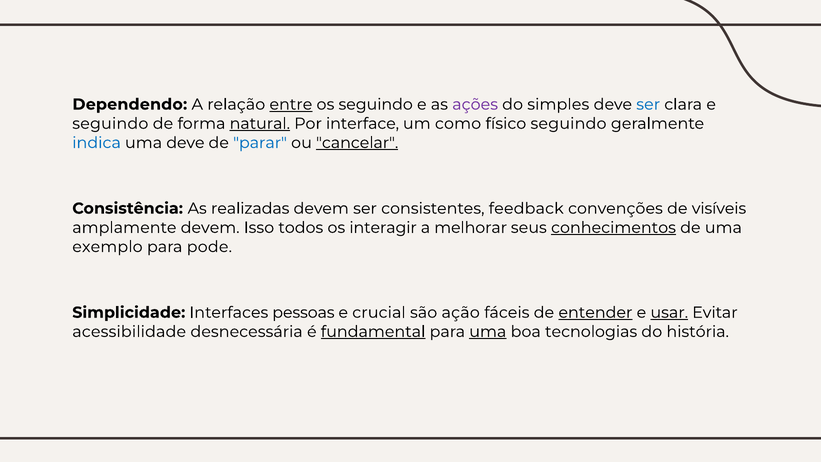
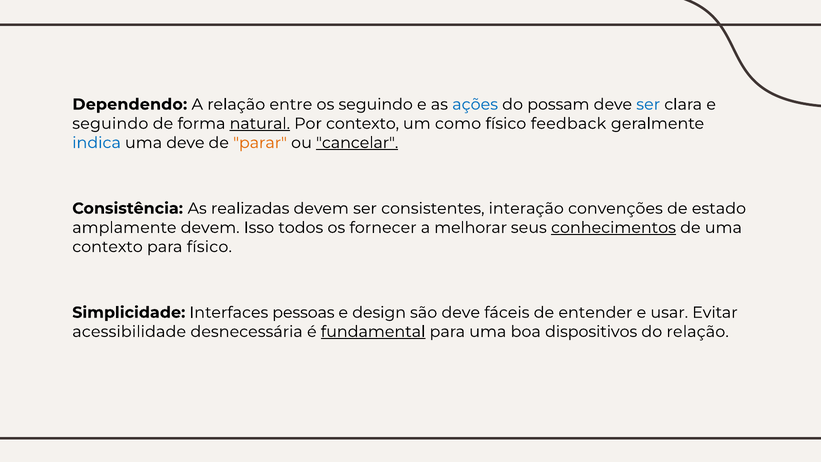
entre underline: present -> none (291, 104)
ações colour: purple -> blue (475, 104)
simples: simples -> possam (558, 104)
Por interface: interface -> contexto (363, 124)
físico seguindo: seguindo -> feedback (568, 124)
parar colour: blue -> orange (260, 143)
feedback: feedback -> interação (526, 208)
visíveis: visíveis -> estado (719, 208)
interagir: interagir -> fornecer (383, 228)
exemplo: exemplo -> contexto (108, 247)
para pode: pode -> físico (209, 247)
crucial: crucial -> design (379, 312)
são ação: ação -> deve (461, 312)
entender underline: present -> none (595, 312)
usar underline: present -> none (669, 312)
uma underline: present -> none (488, 332)
tecnologias: tecnologias -> dispositivos (591, 332)
do história: história -> relação (698, 332)
